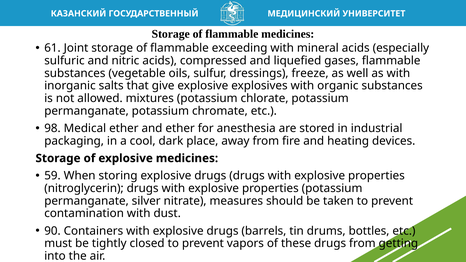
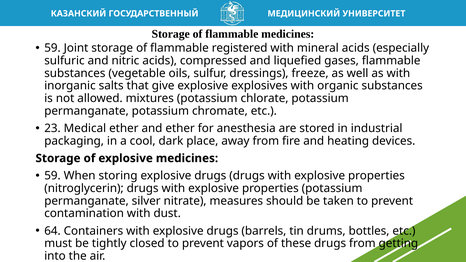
61: 61 -> 59 (52, 48)
exceeding: exceeding -> registered (240, 48)
98: 98 -> 23 (52, 128)
90: 90 -> 64 (52, 231)
